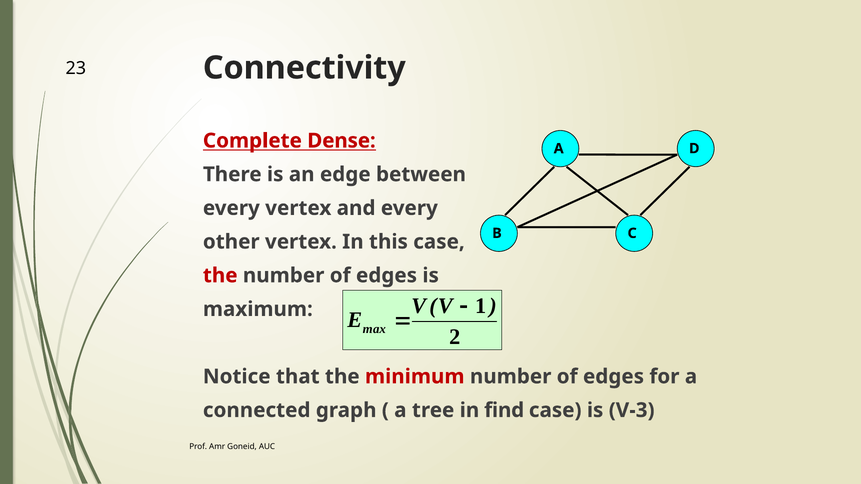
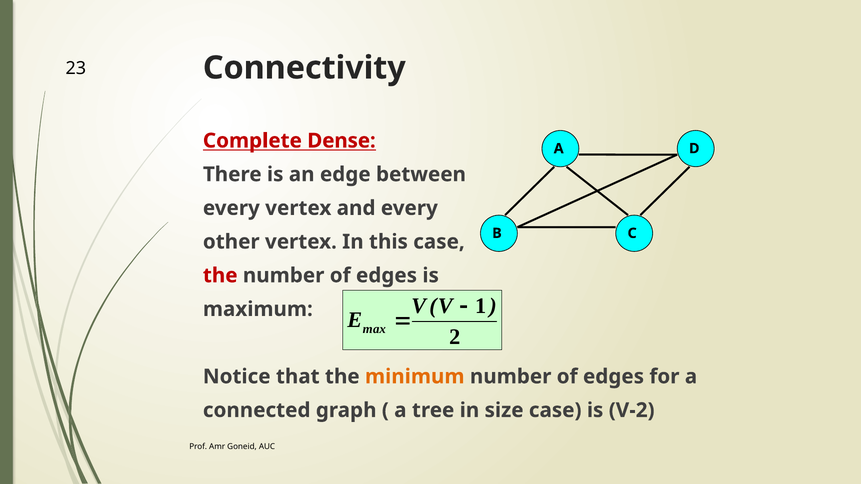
minimum colour: red -> orange (415, 377)
find: find -> size (504, 410)
V-3: V-3 -> V-2 (632, 410)
